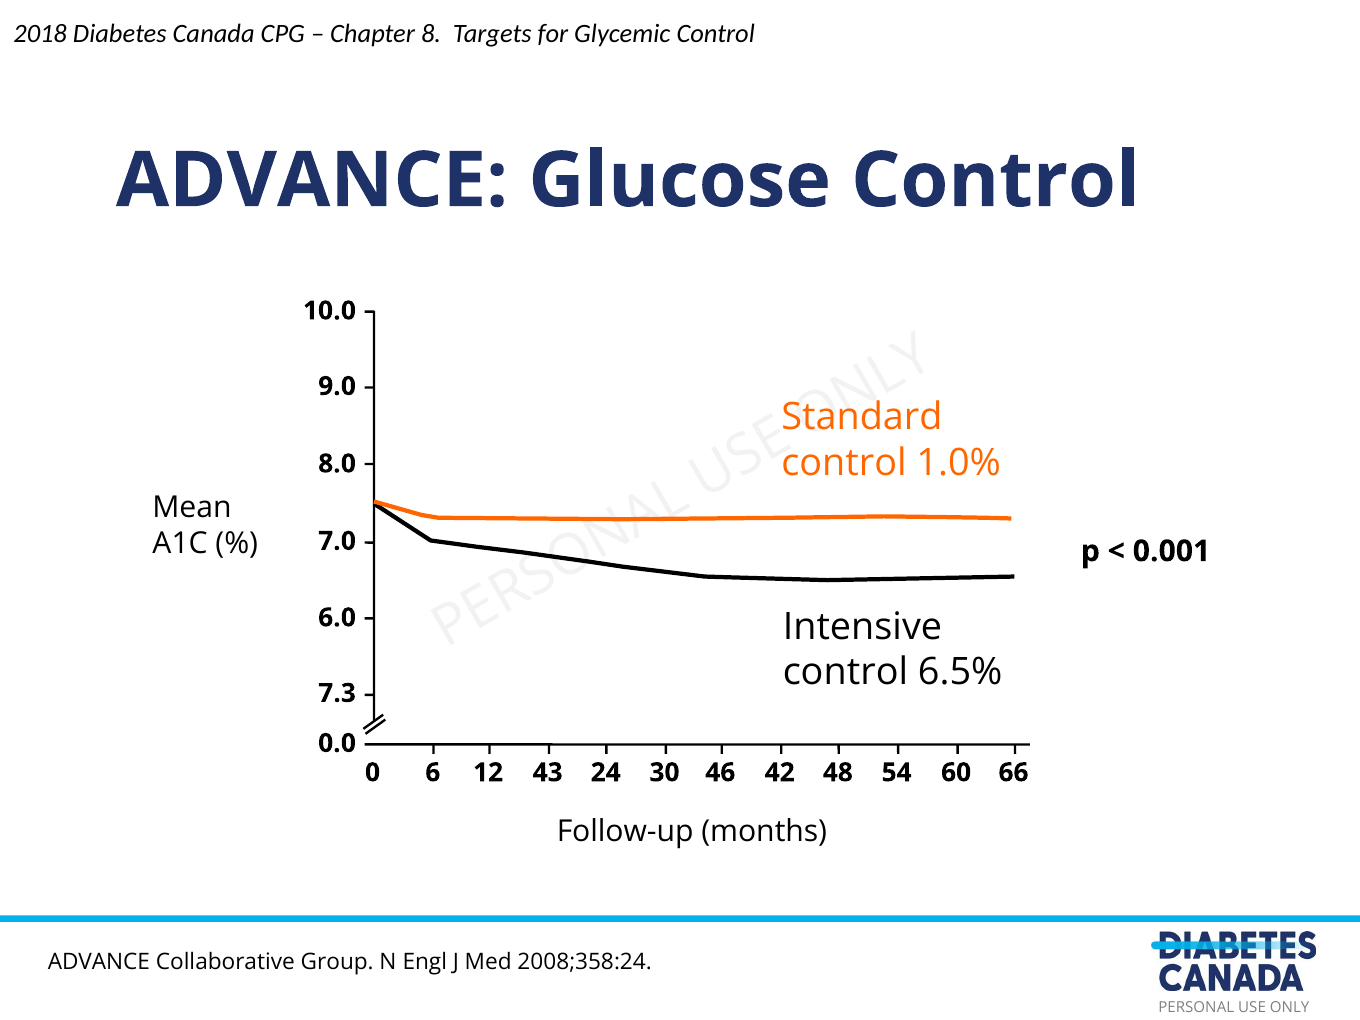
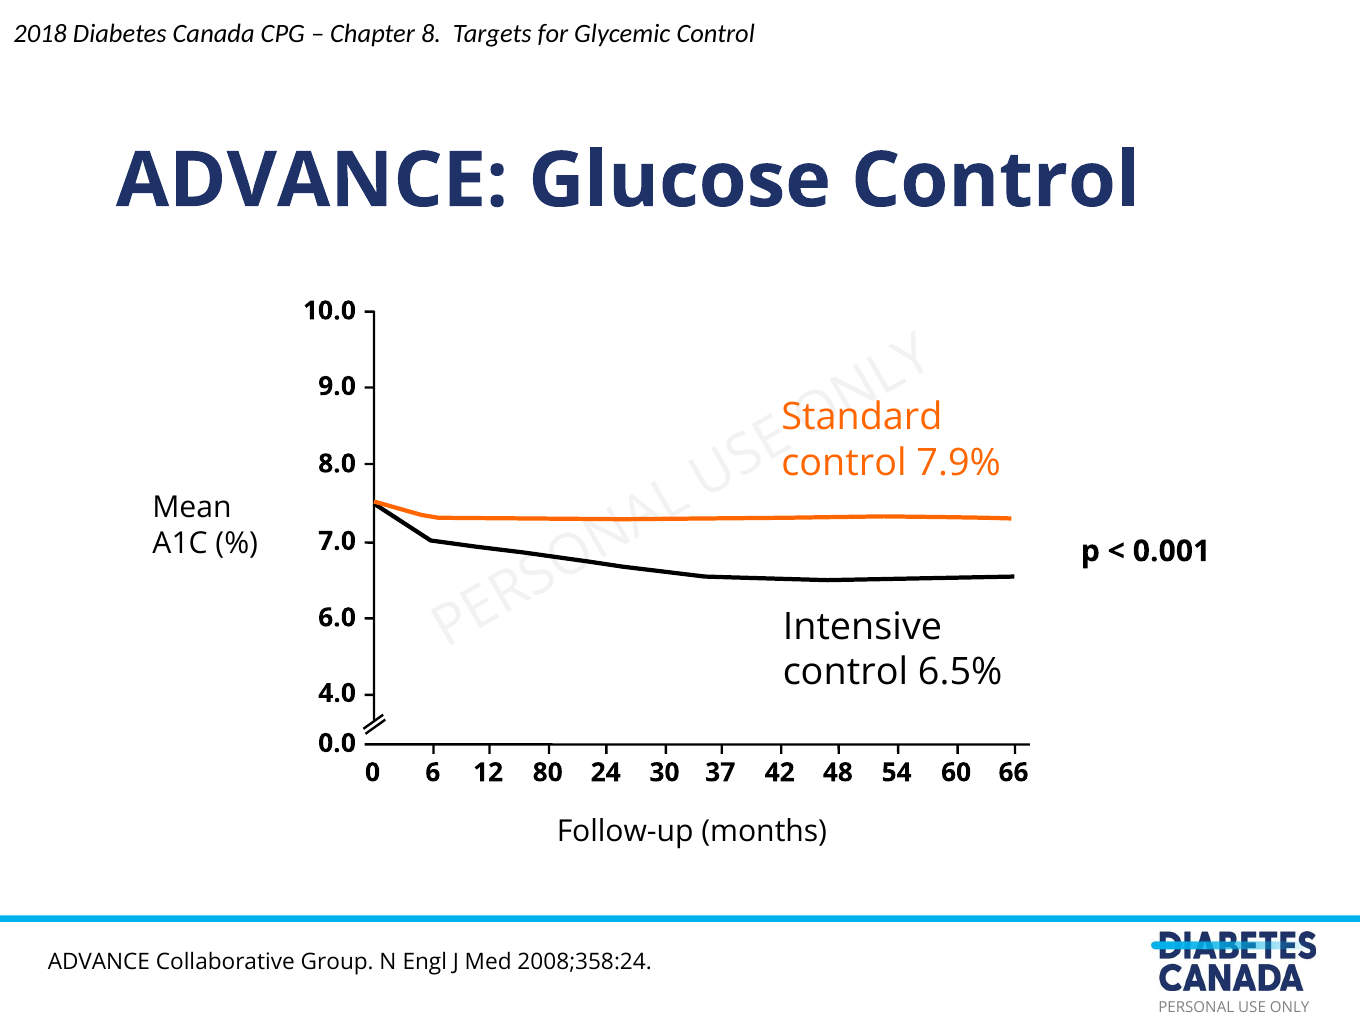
1.0%: 1.0% -> 7.9% (959, 463)
7.3: 7.3 -> 4.0 (337, 693)
43: 43 -> 80 (548, 773)
46: 46 -> 37 (720, 773)
